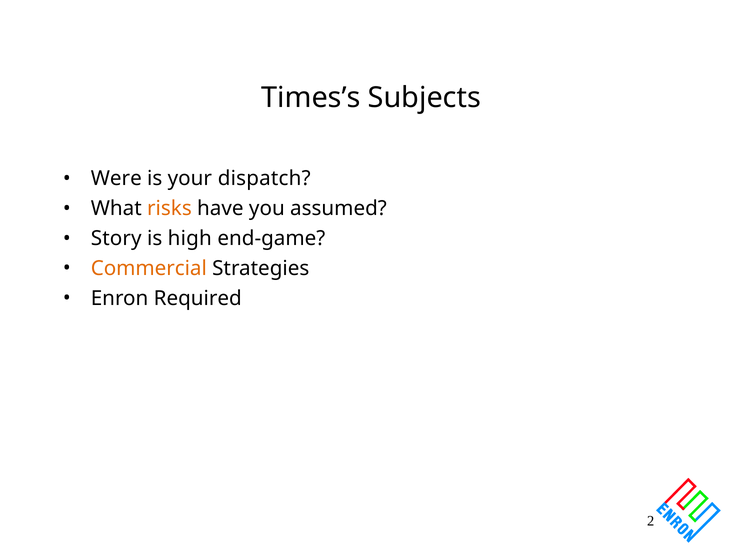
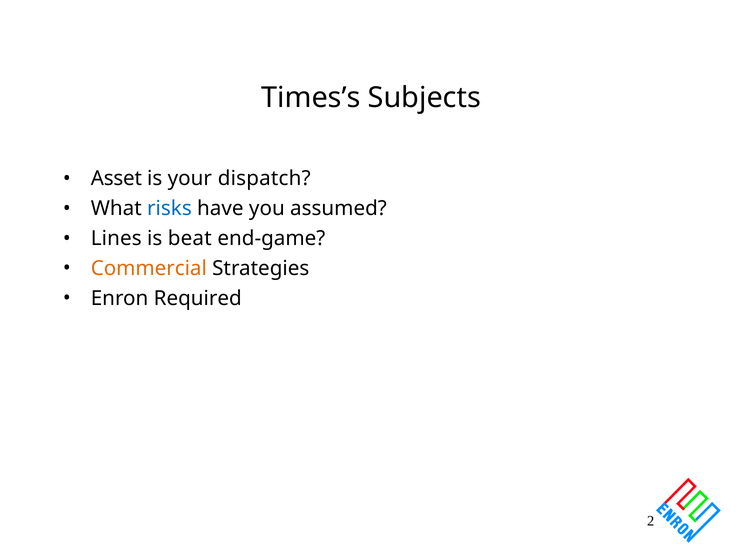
Were: Were -> Asset (116, 178)
risks colour: orange -> blue (169, 208)
Story: Story -> Lines (116, 238)
high: high -> beat (190, 238)
